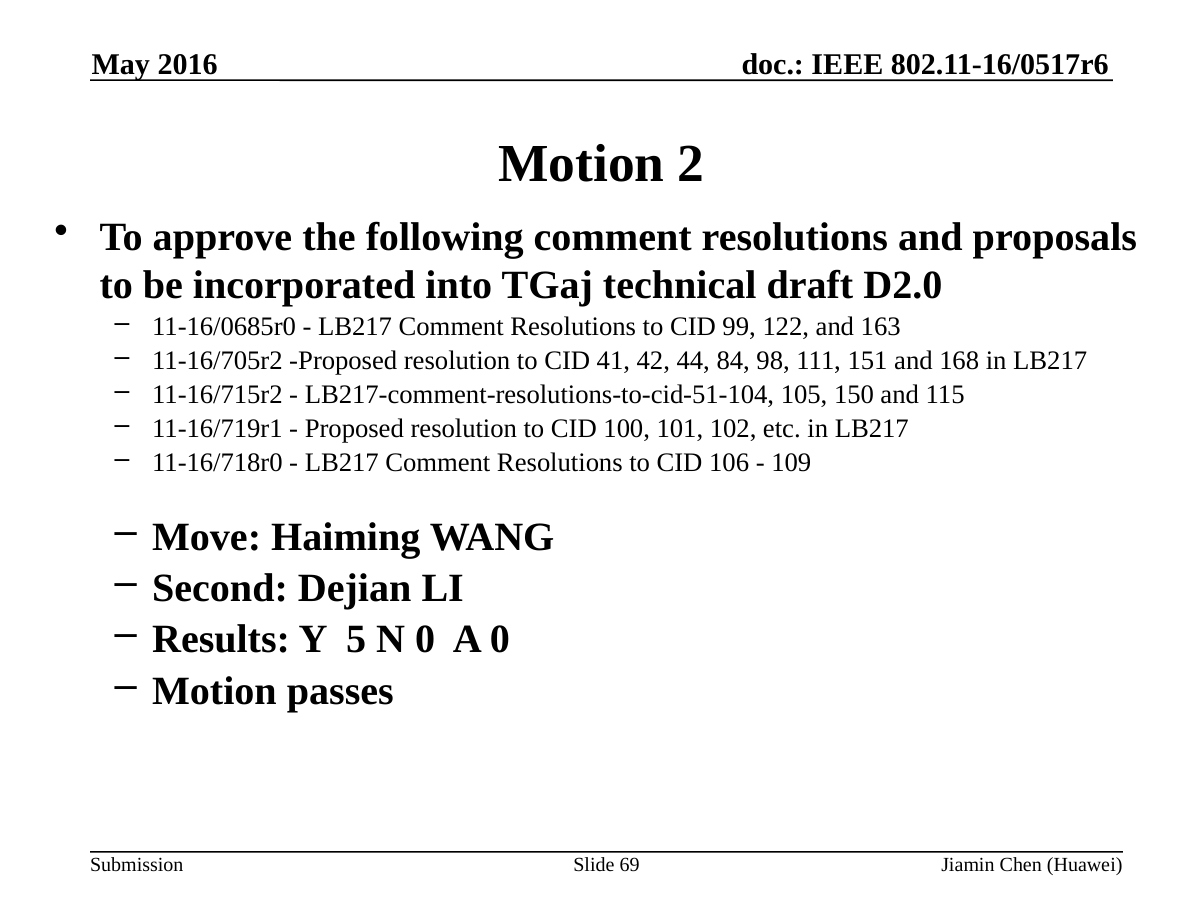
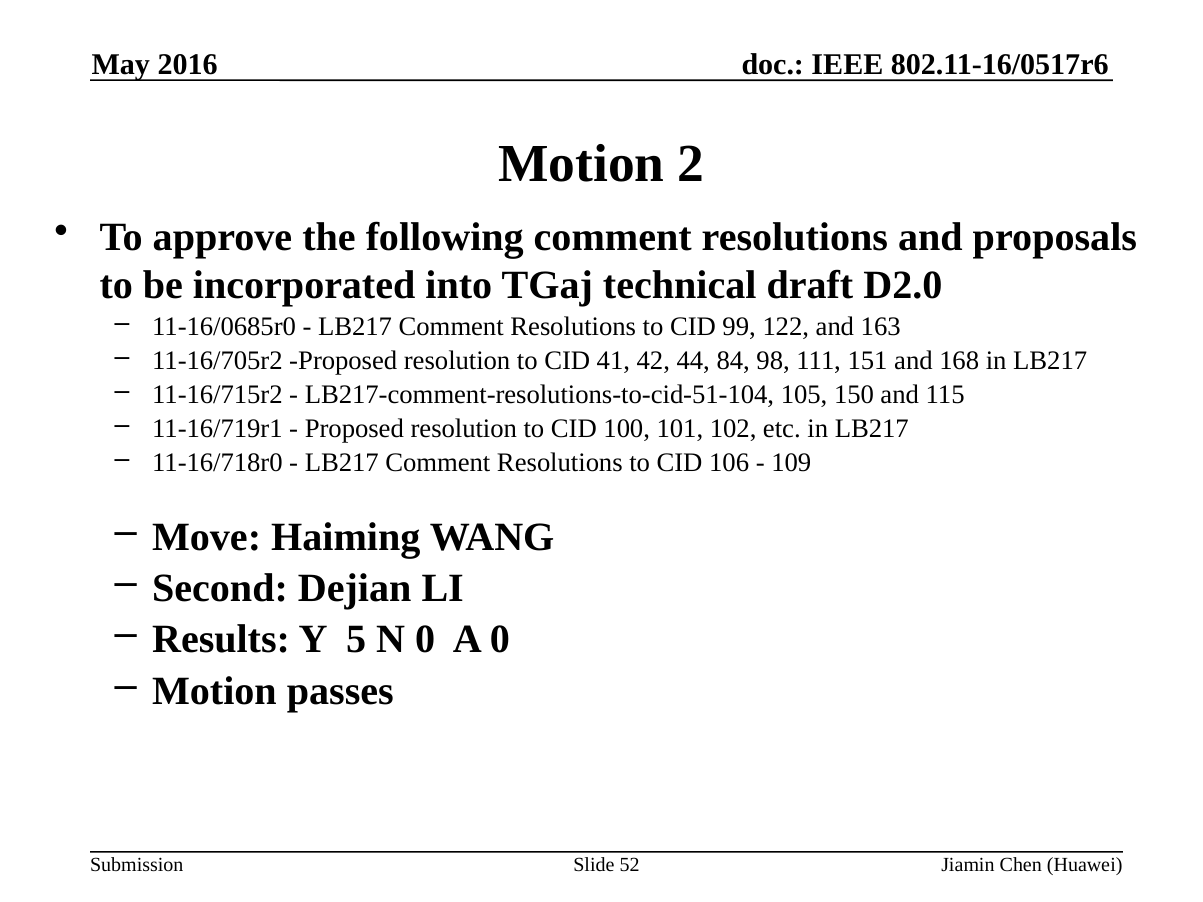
69: 69 -> 52 (630, 865)
